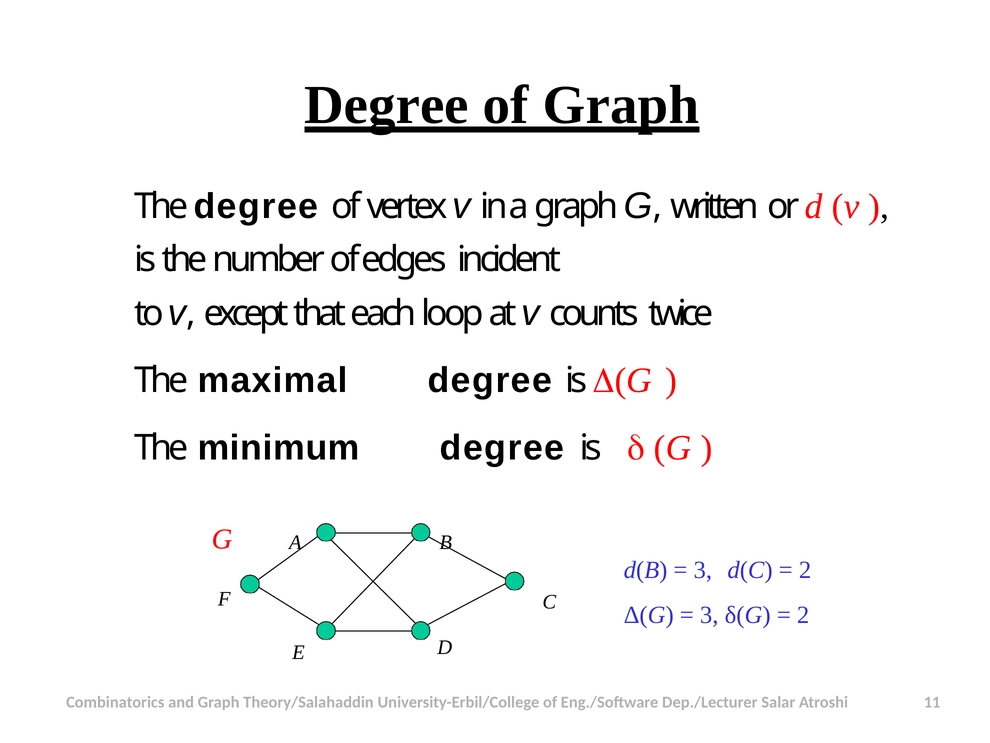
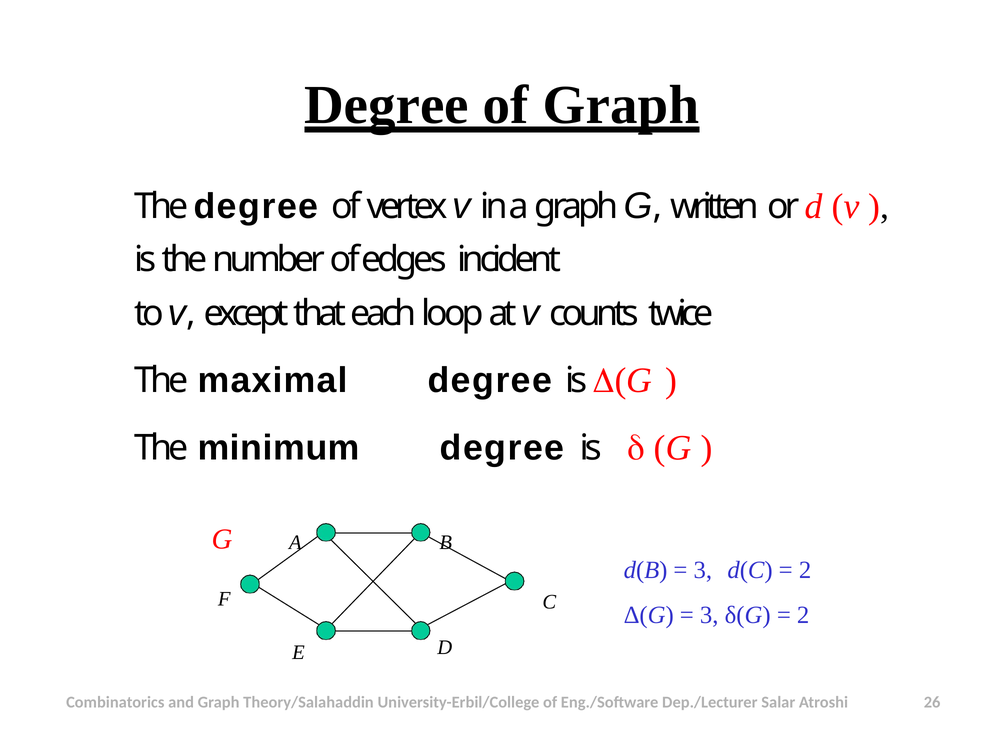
11: 11 -> 26 (932, 702)
